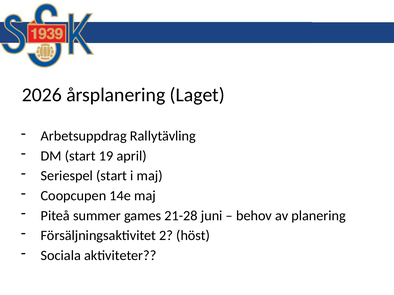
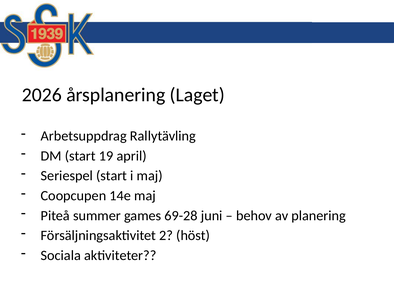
21-28: 21-28 -> 69-28 (181, 216)
